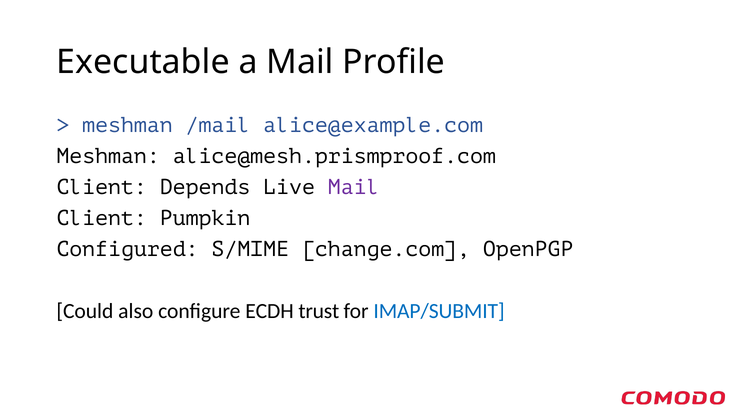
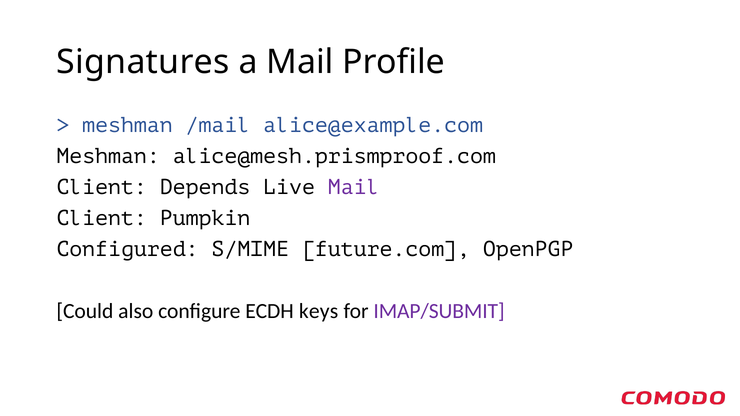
Executable: Executable -> Signatures (143, 62)
change.com: change.com -> future.com (386, 249)
trust: trust -> keys (319, 311)
IMAP/SUBMIT colour: blue -> purple (439, 311)
